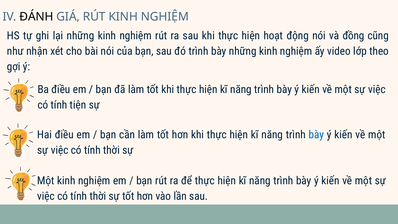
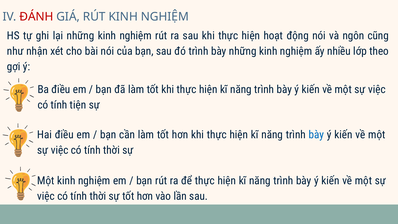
ĐÁNH colour: black -> red (36, 17)
đồng: đồng -> ngôn (353, 36)
video: video -> nhiều (339, 51)
